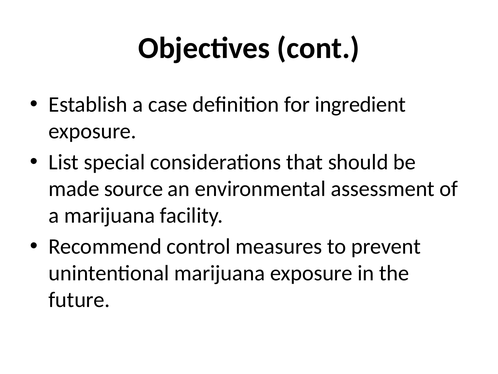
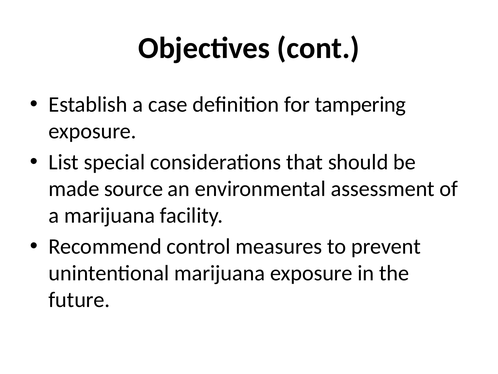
ingredient: ingredient -> tampering (360, 104)
